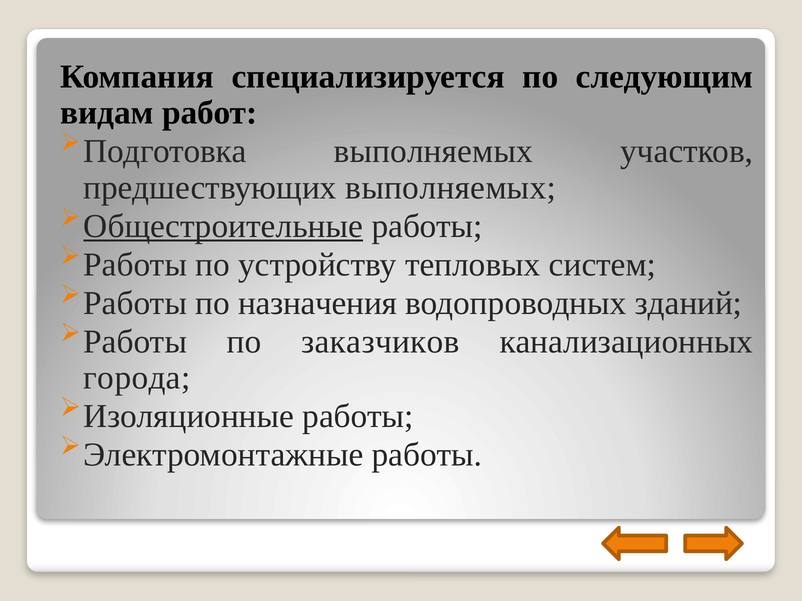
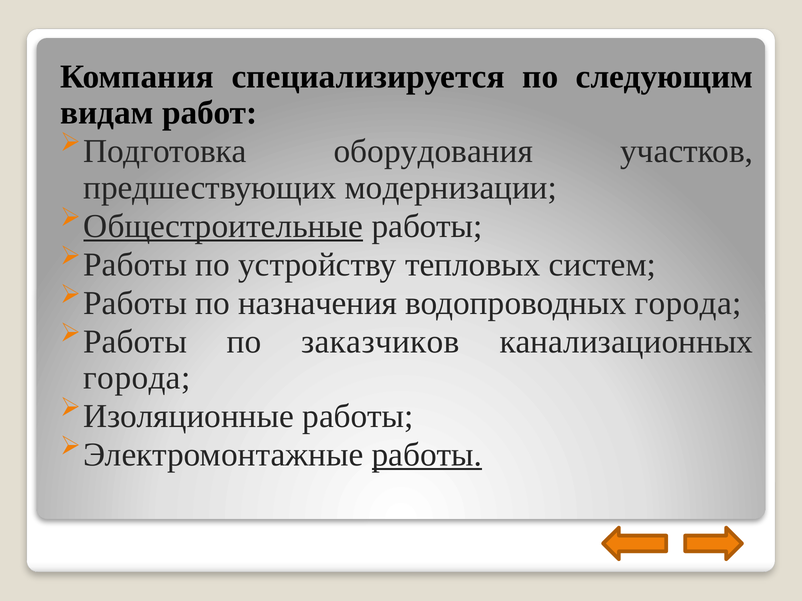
Подготовка выполняемых: выполняемых -> оборудования (433, 152)
предшествующих выполняемых: выполняемых -> модернизации (451, 188)
водопроводных зданий: зданий -> города (688, 303)
работы underline: none -> present (427, 455)
